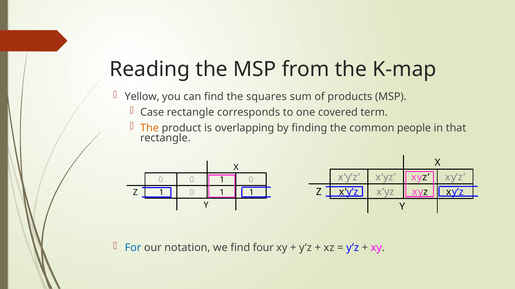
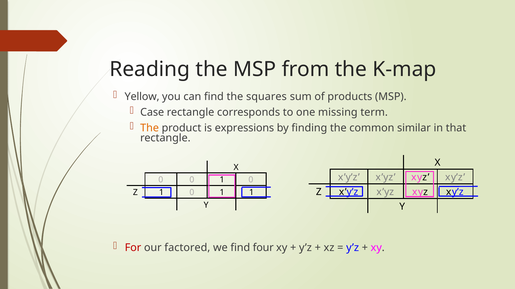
covered: covered -> missing (338, 112)
overlapping: overlapping -> expressions (244, 128)
people: people -> similar (414, 128)
For colour: blue -> red (133, 248)
notation: notation -> factored (187, 248)
